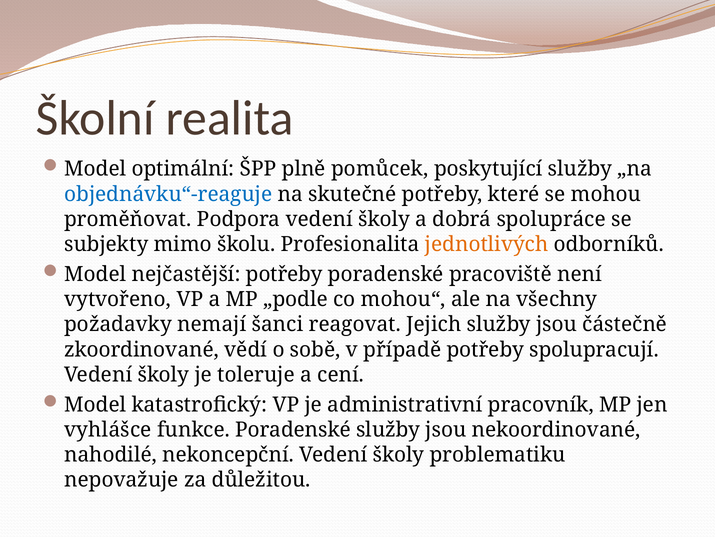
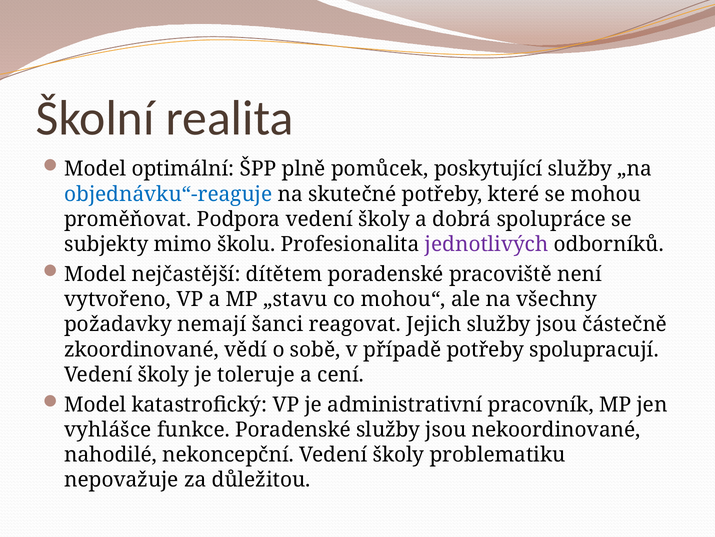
jednotlivých colour: orange -> purple (487, 244)
nejčastější potřeby: potřeby -> dítětem (284, 274)
„podle: „podle -> „stavu (295, 299)
